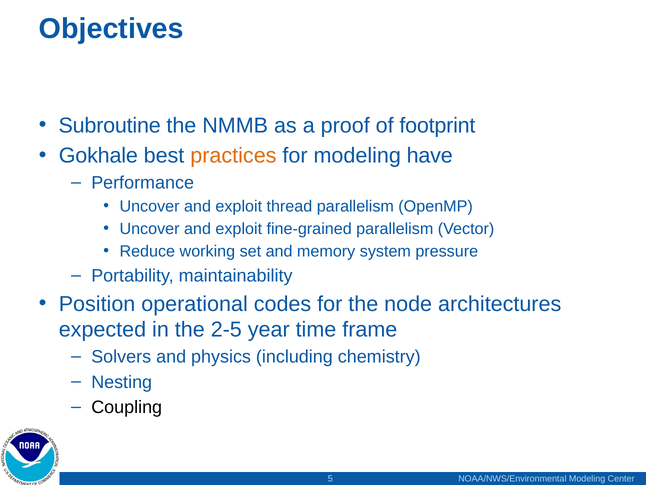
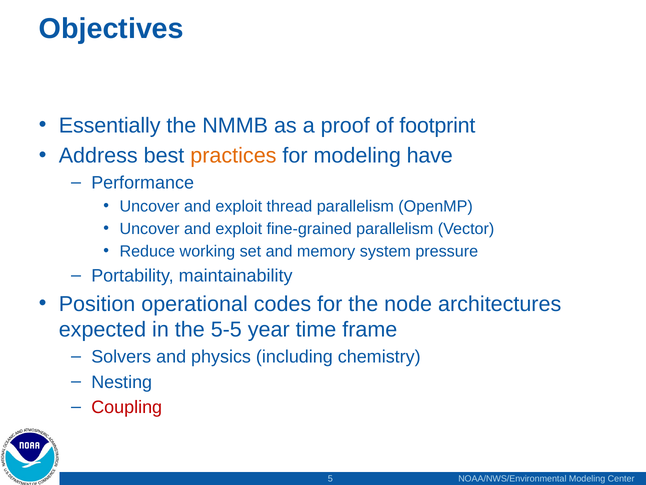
Subroutine: Subroutine -> Essentially (110, 125)
Gokhale: Gokhale -> Address (98, 155)
2-5: 2-5 -> 5-5 (226, 330)
Coupling colour: black -> red (127, 407)
